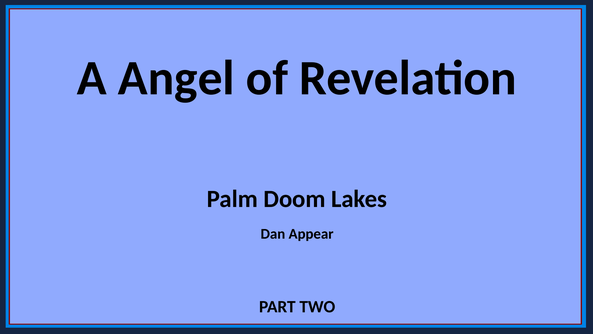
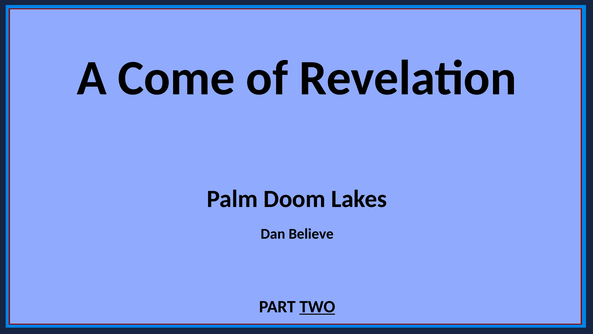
Angel: Angel -> Come (176, 78)
Appear: Appear -> Believe (311, 234)
TWO underline: none -> present (317, 306)
